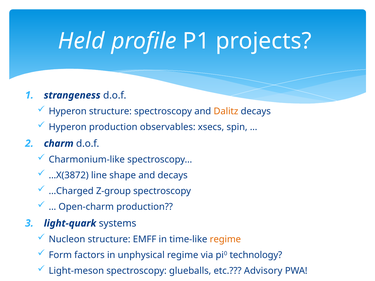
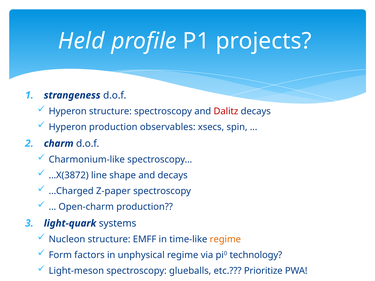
Dalitz colour: orange -> red (226, 111)
Z-group: Z-group -> Z-paper (113, 191)
Advisory: Advisory -> Prioritize (263, 271)
